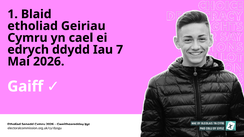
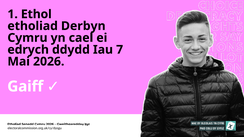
Blaid: Blaid -> Ethol (36, 14)
Geiriau: Geiriau -> Derbyn (83, 26)
